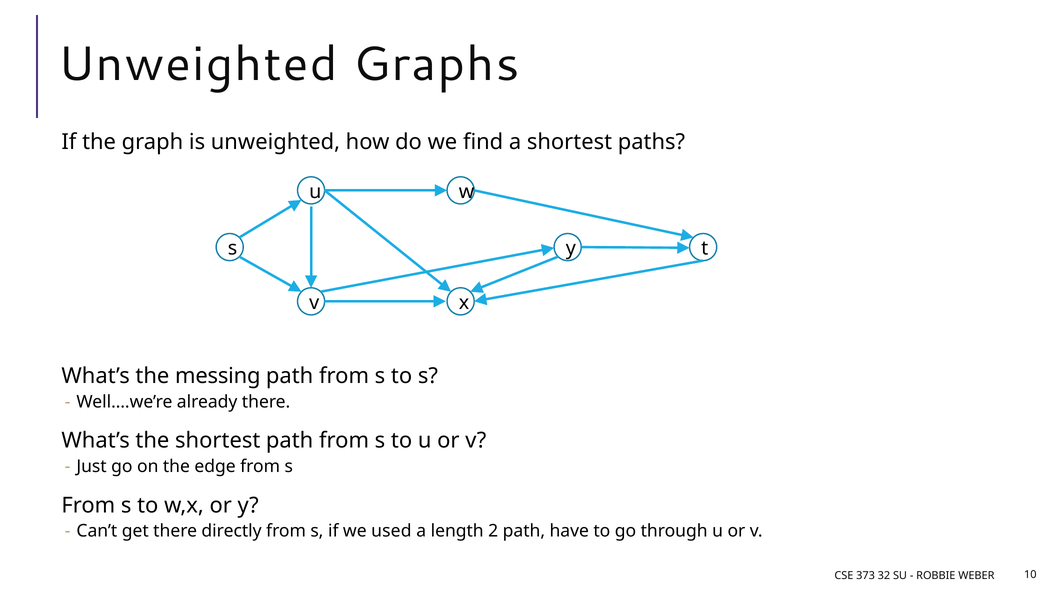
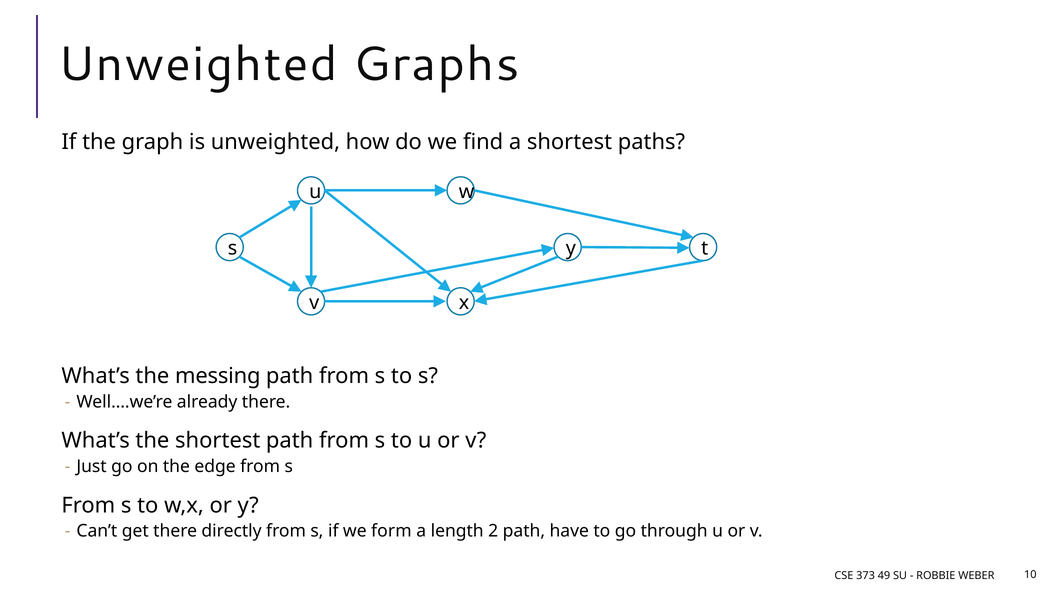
used: used -> form (391, 531)
32: 32 -> 49 (884, 575)
